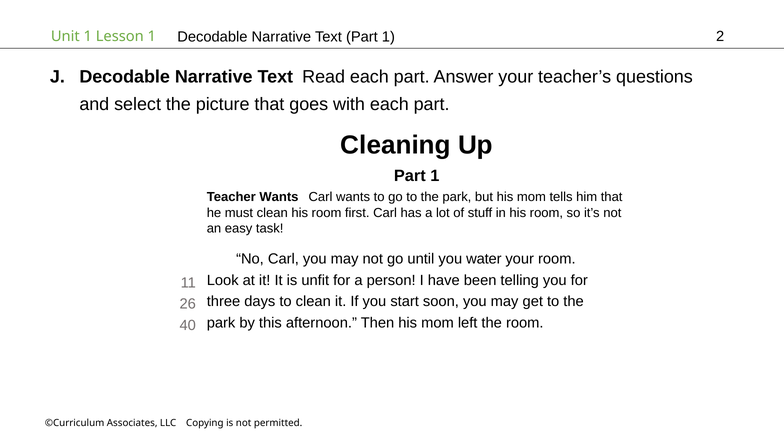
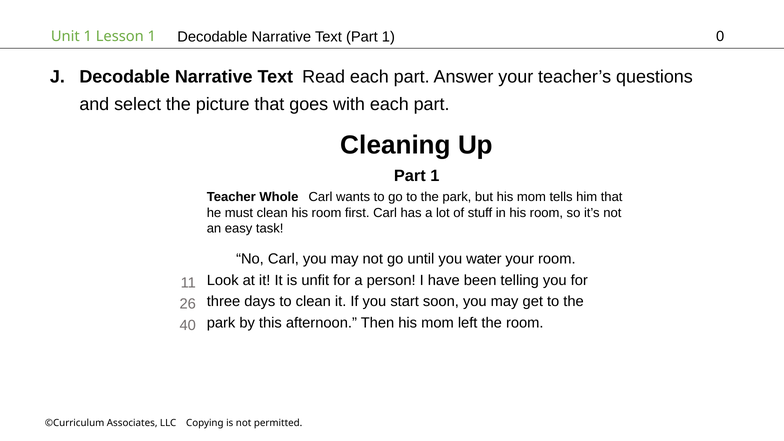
2: 2 -> 0 (720, 36)
Teacher Wants: Wants -> Whole (279, 197)
